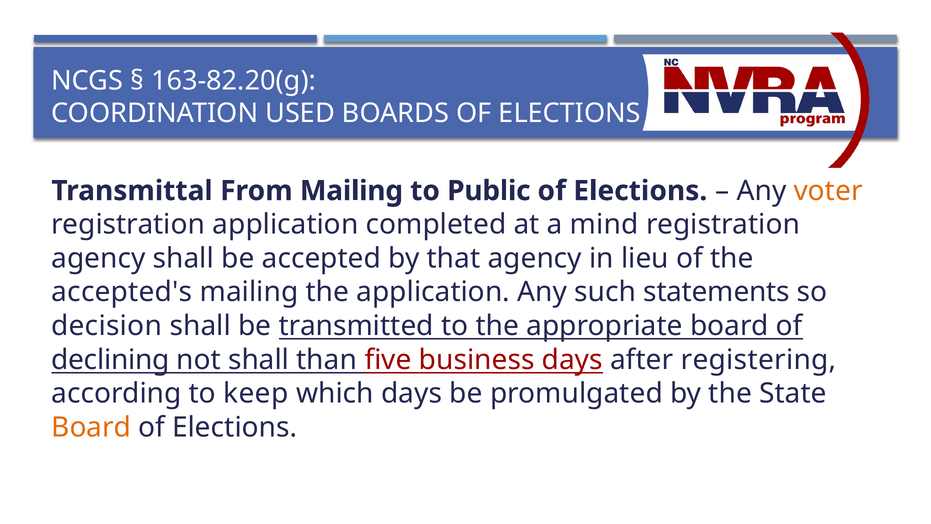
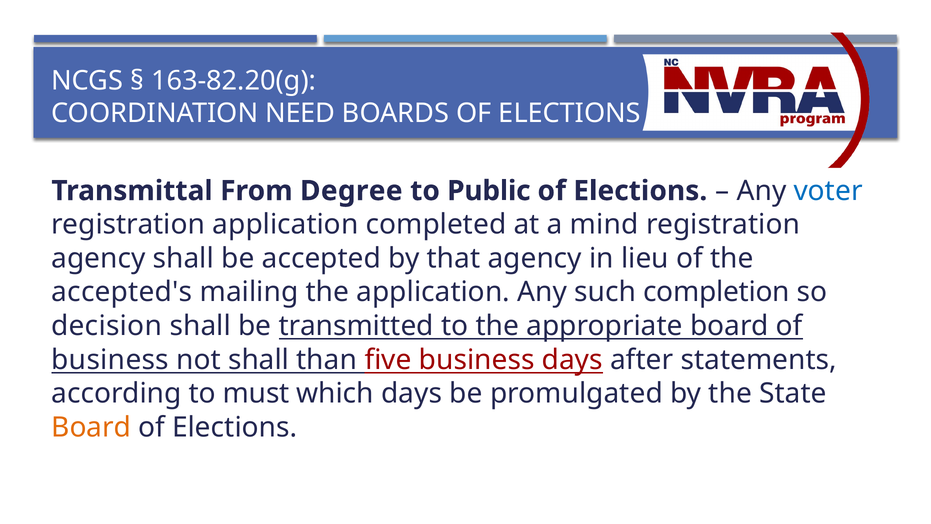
USED: USED -> NEED (300, 113)
From Mailing: Mailing -> Degree (351, 191)
voter colour: orange -> blue (828, 191)
statements: statements -> completion (716, 292)
declining: declining -> business (110, 360)
registering: registering -> statements (759, 360)
keep: keep -> must (256, 393)
